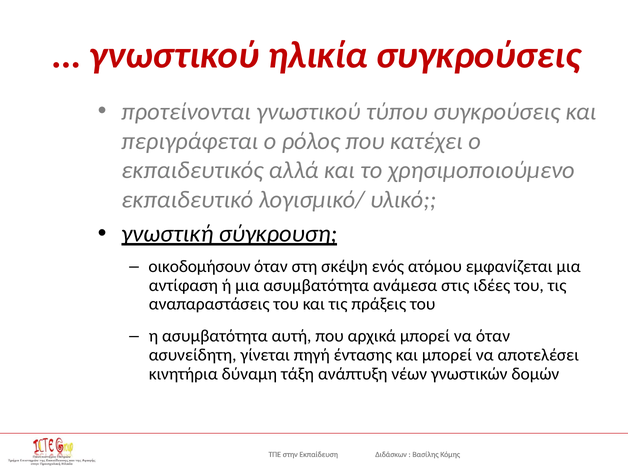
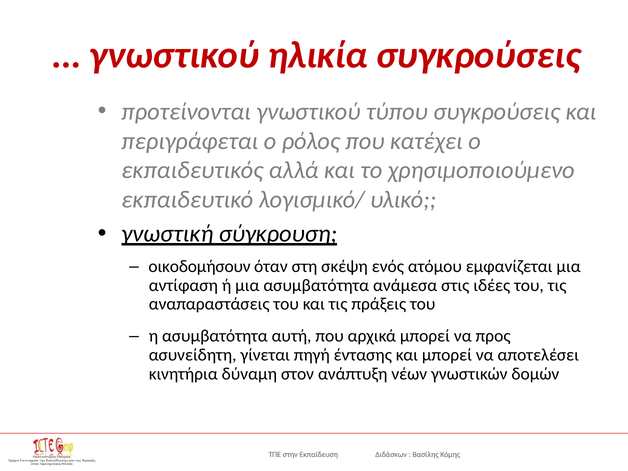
να όταν: όταν -> προς (493, 336)
τάξη: τάξη -> στον (298, 374)
